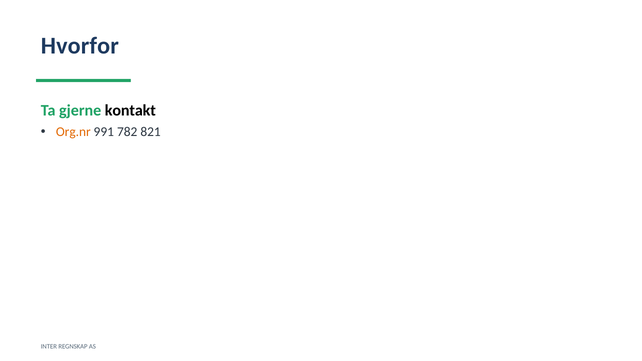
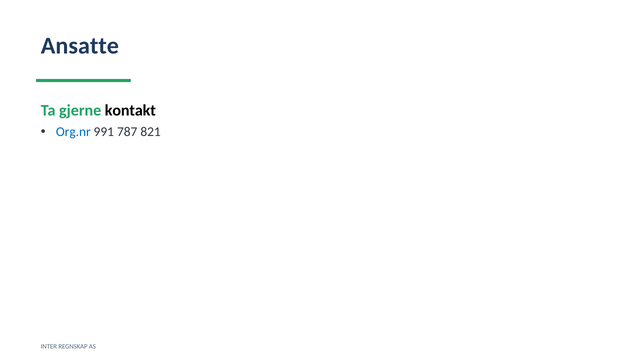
Hvorfor: Hvorfor -> Ansatte (80, 46)
Org.nr colour: orange -> blue (73, 132)
782: 782 -> 787 (127, 132)
